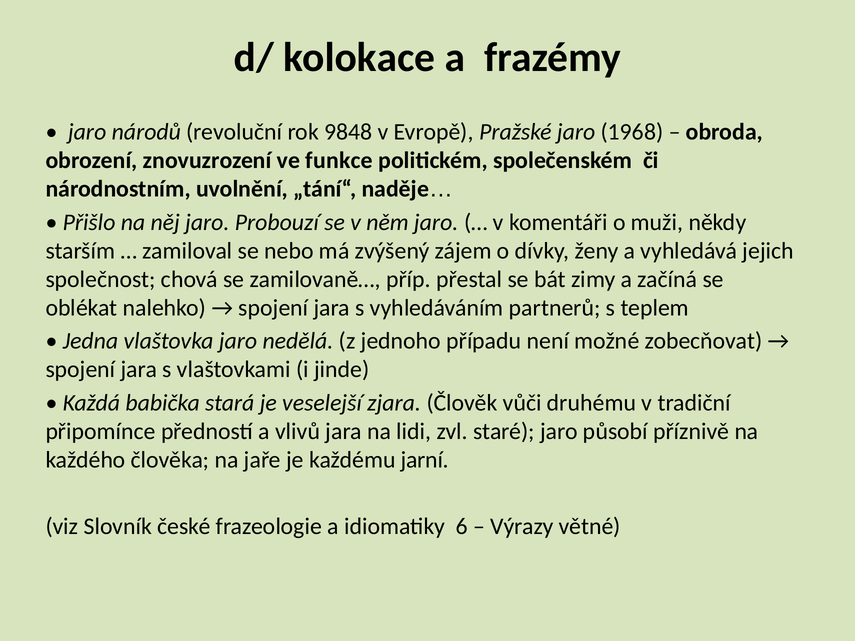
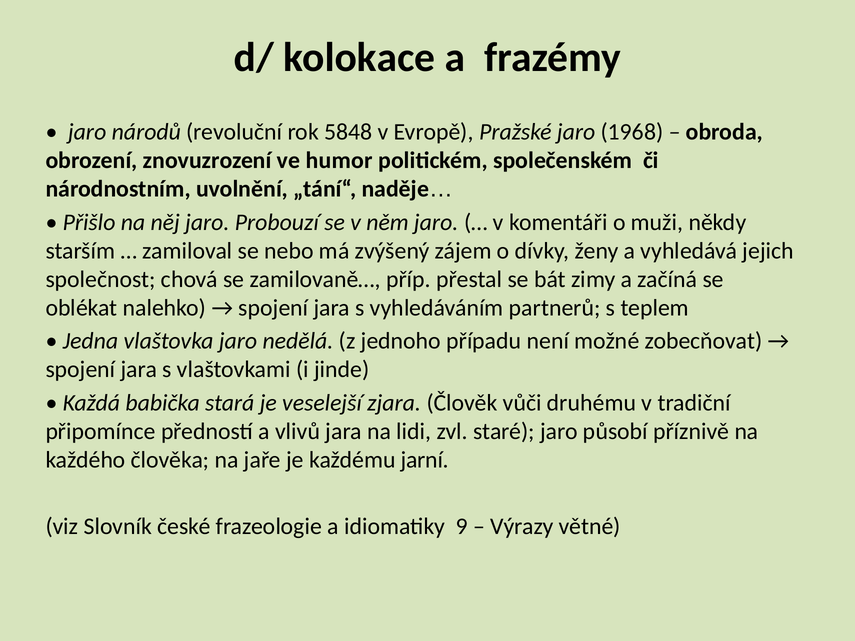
9848: 9848 -> 5848 (348, 132)
funkce: funkce -> humor (339, 161)
6: 6 -> 9 (462, 526)
